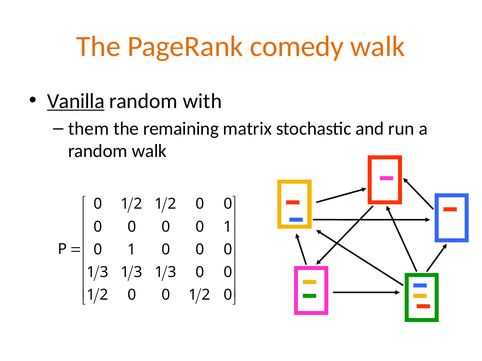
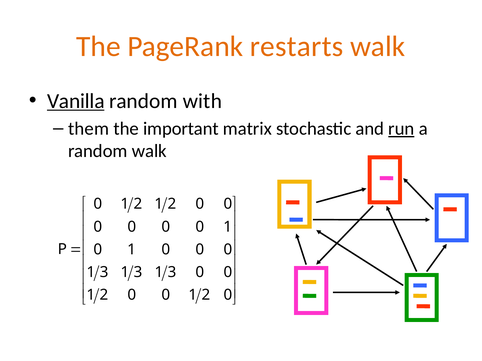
comedy: comedy -> restarts (297, 47)
remaining: remaining -> important (181, 129)
run underline: none -> present (401, 129)
